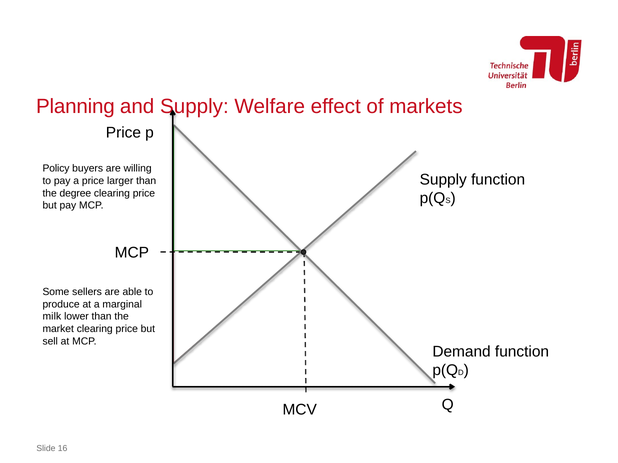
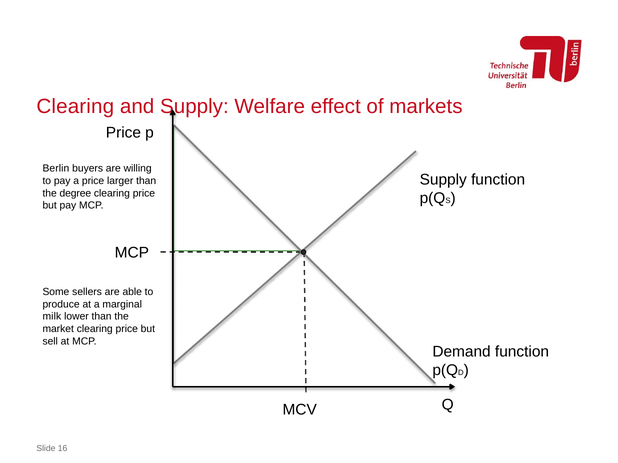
Planning: Planning -> Clearing (75, 107)
Policy: Policy -> Berlin (56, 169)
